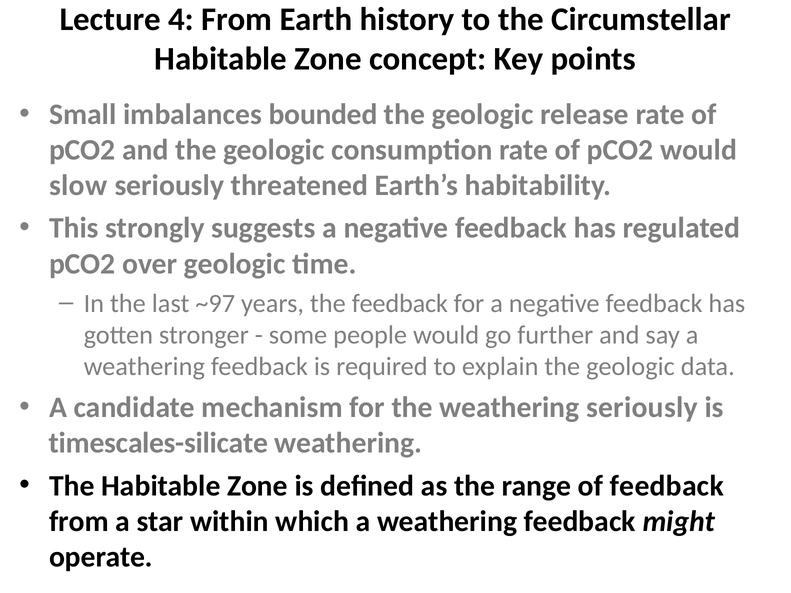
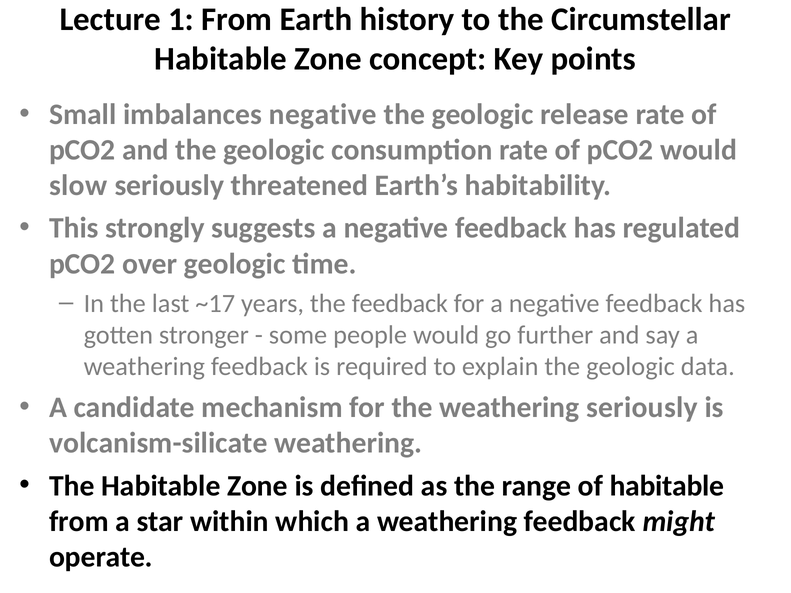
4: 4 -> 1 (181, 20)
imbalances bounded: bounded -> negative (323, 114)
~97: ~97 -> ~17 (215, 303)
timescales-silicate: timescales-silicate -> volcanism-silicate (158, 443)
of feedback: feedback -> habitable (667, 486)
